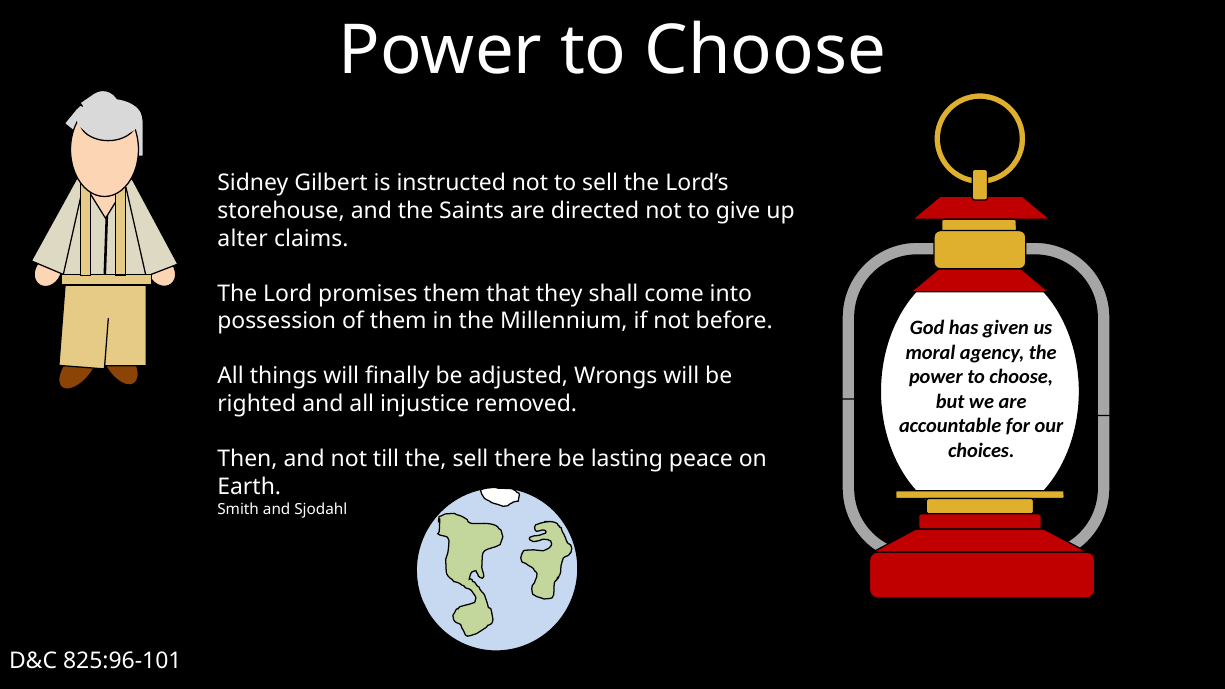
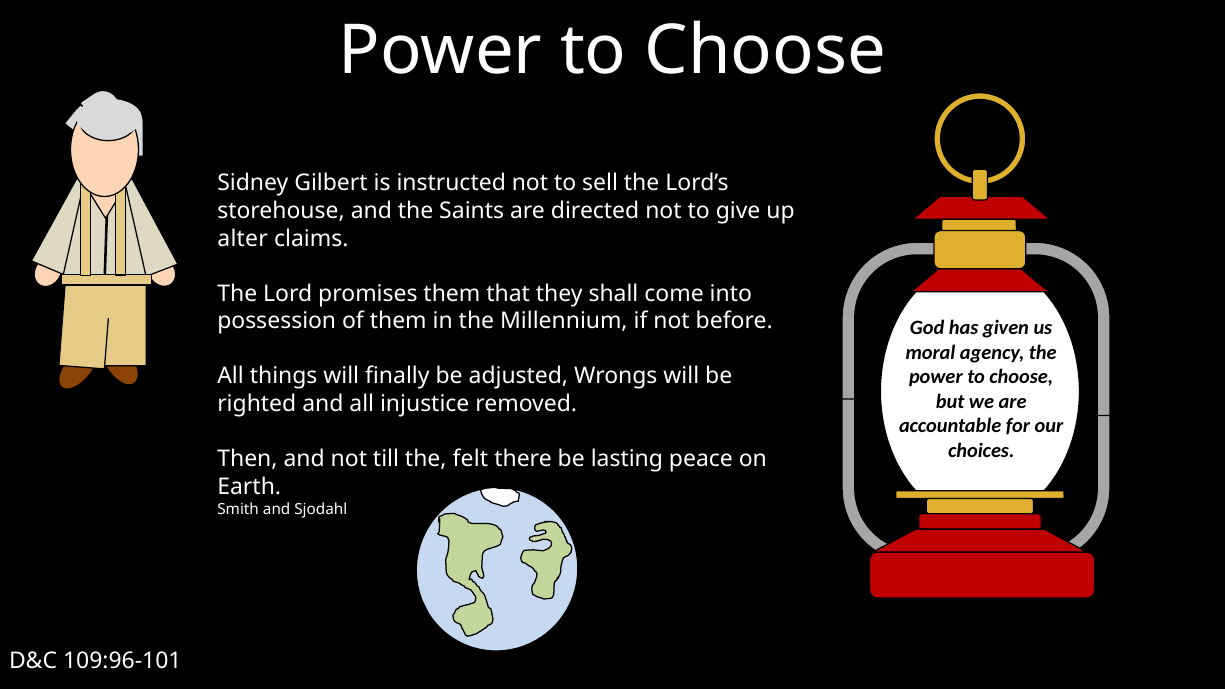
the sell: sell -> felt (470, 459)
825:96-101: 825:96-101 -> 109:96-101 (122, 661)
